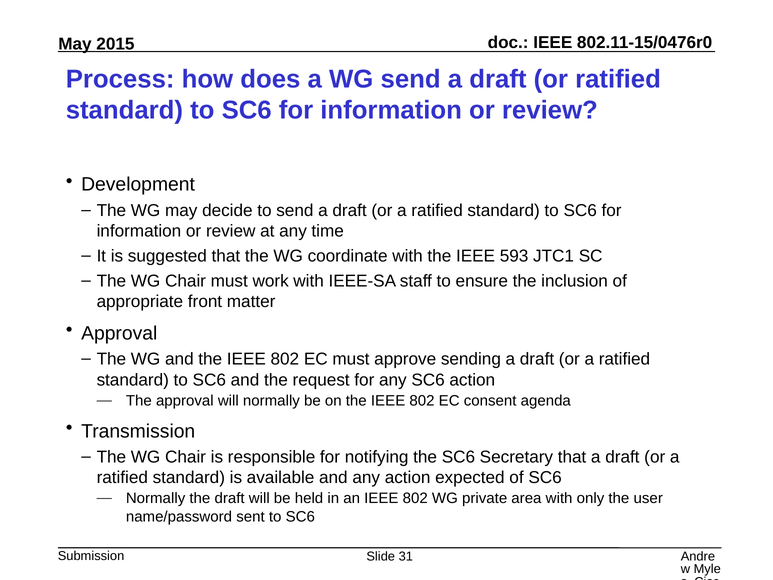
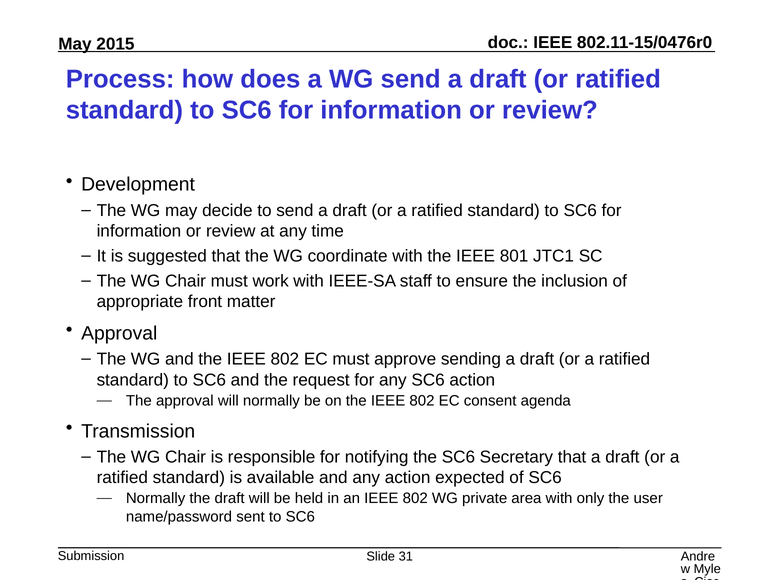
593: 593 -> 801 (514, 256)
